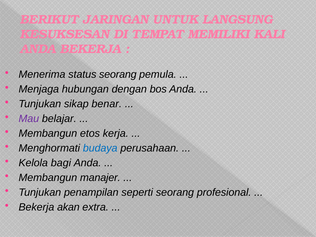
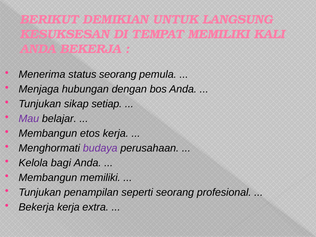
JARINGAN: JARINGAN -> DEMIKIAN (116, 20)
benar: benar -> setiap (107, 104)
budaya colour: blue -> purple (100, 148)
Membangun manajer: manajer -> memiliki (100, 178)
Bekerja akan: akan -> kerja (68, 207)
